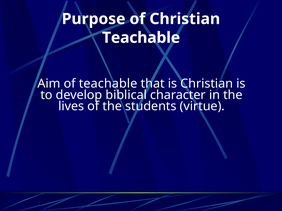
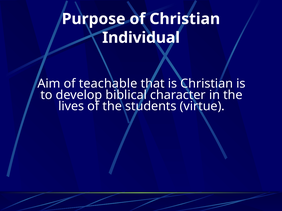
Teachable: Teachable -> Individual (141, 38)
